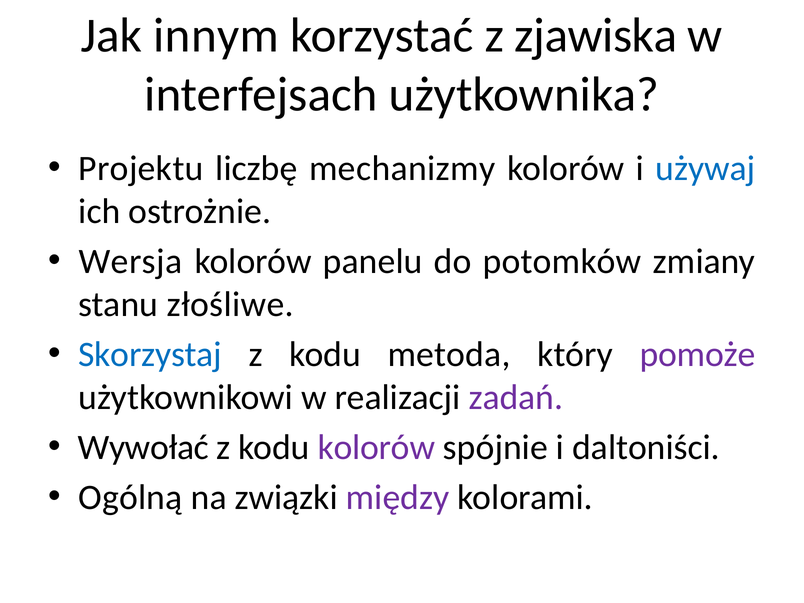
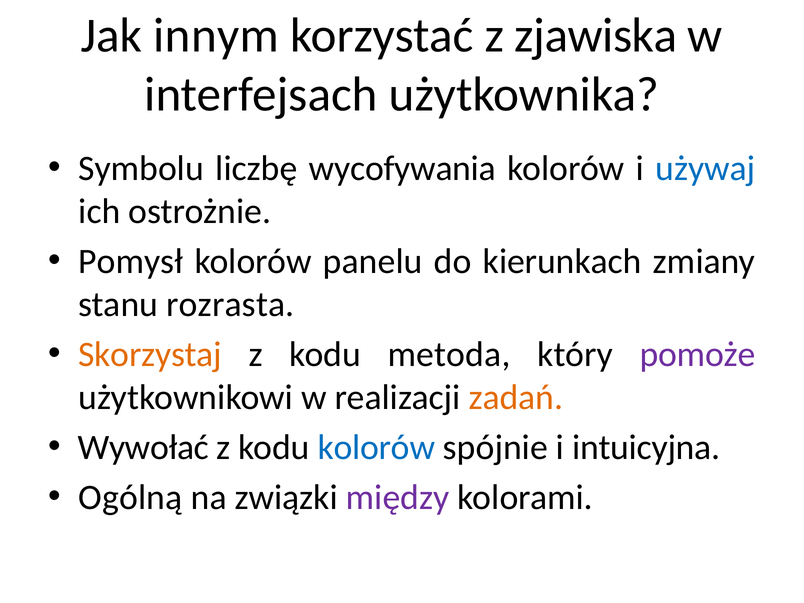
Projektu: Projektu -> Symbolu (141, 169)
mechanizmy: mechanizmy -> wycofywania (402, 169)
Wersja: Wersja -> Pomysł (131, 262)
potomków: potomków -> kierunkach (562, 262)
złośliwe: złośliwe -> rozrasta (230, 304)
Skorzystaj colour: blue -> orange (150, 354)
zadań colour: purple -> orange (516, 397)
kolorów colour: purple -> blue (376, 447)
daltoniści: daltoniści -> intuicyjna (646, 447)
